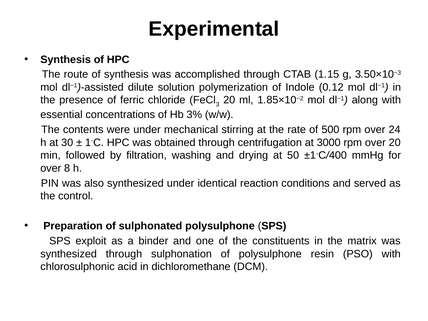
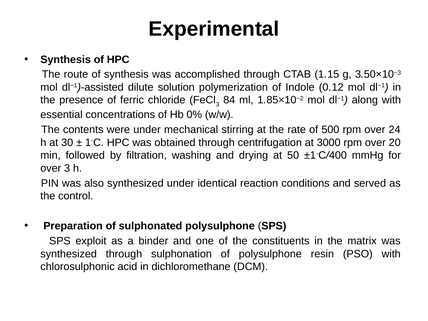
20: 20 -> 84 (229, 100)
3%: 3% -> 0% (194, 115)
over 8: 8 -> 3 (67, 168)
